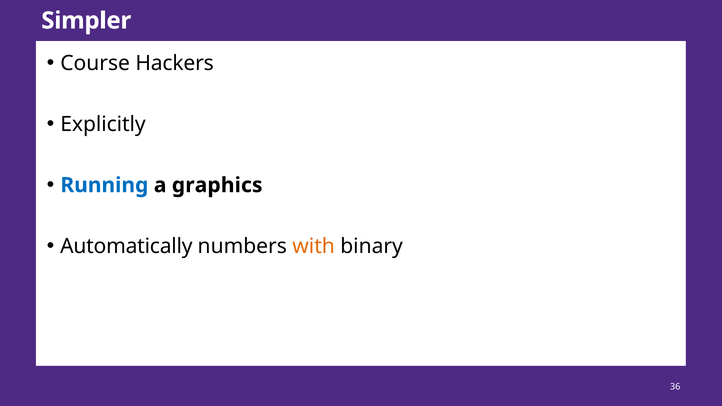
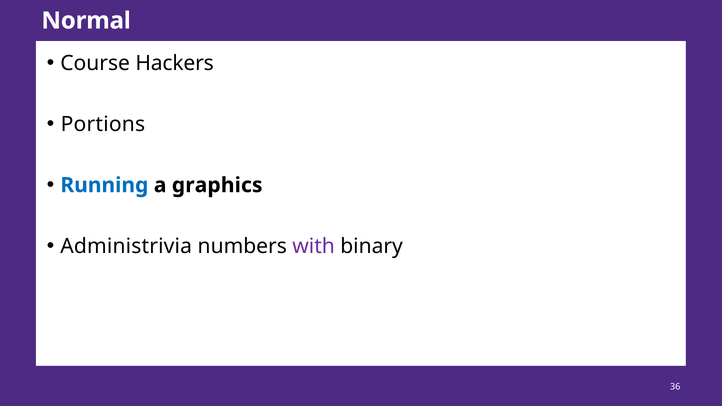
Simpler: Simpler -> Normal (86, 21)
Explicitly: Explicitly -> Portions (103, 124)
Automatically: Automatically -> Administrivia (126, 246)
with colour: orange -> purple (314, 246)
